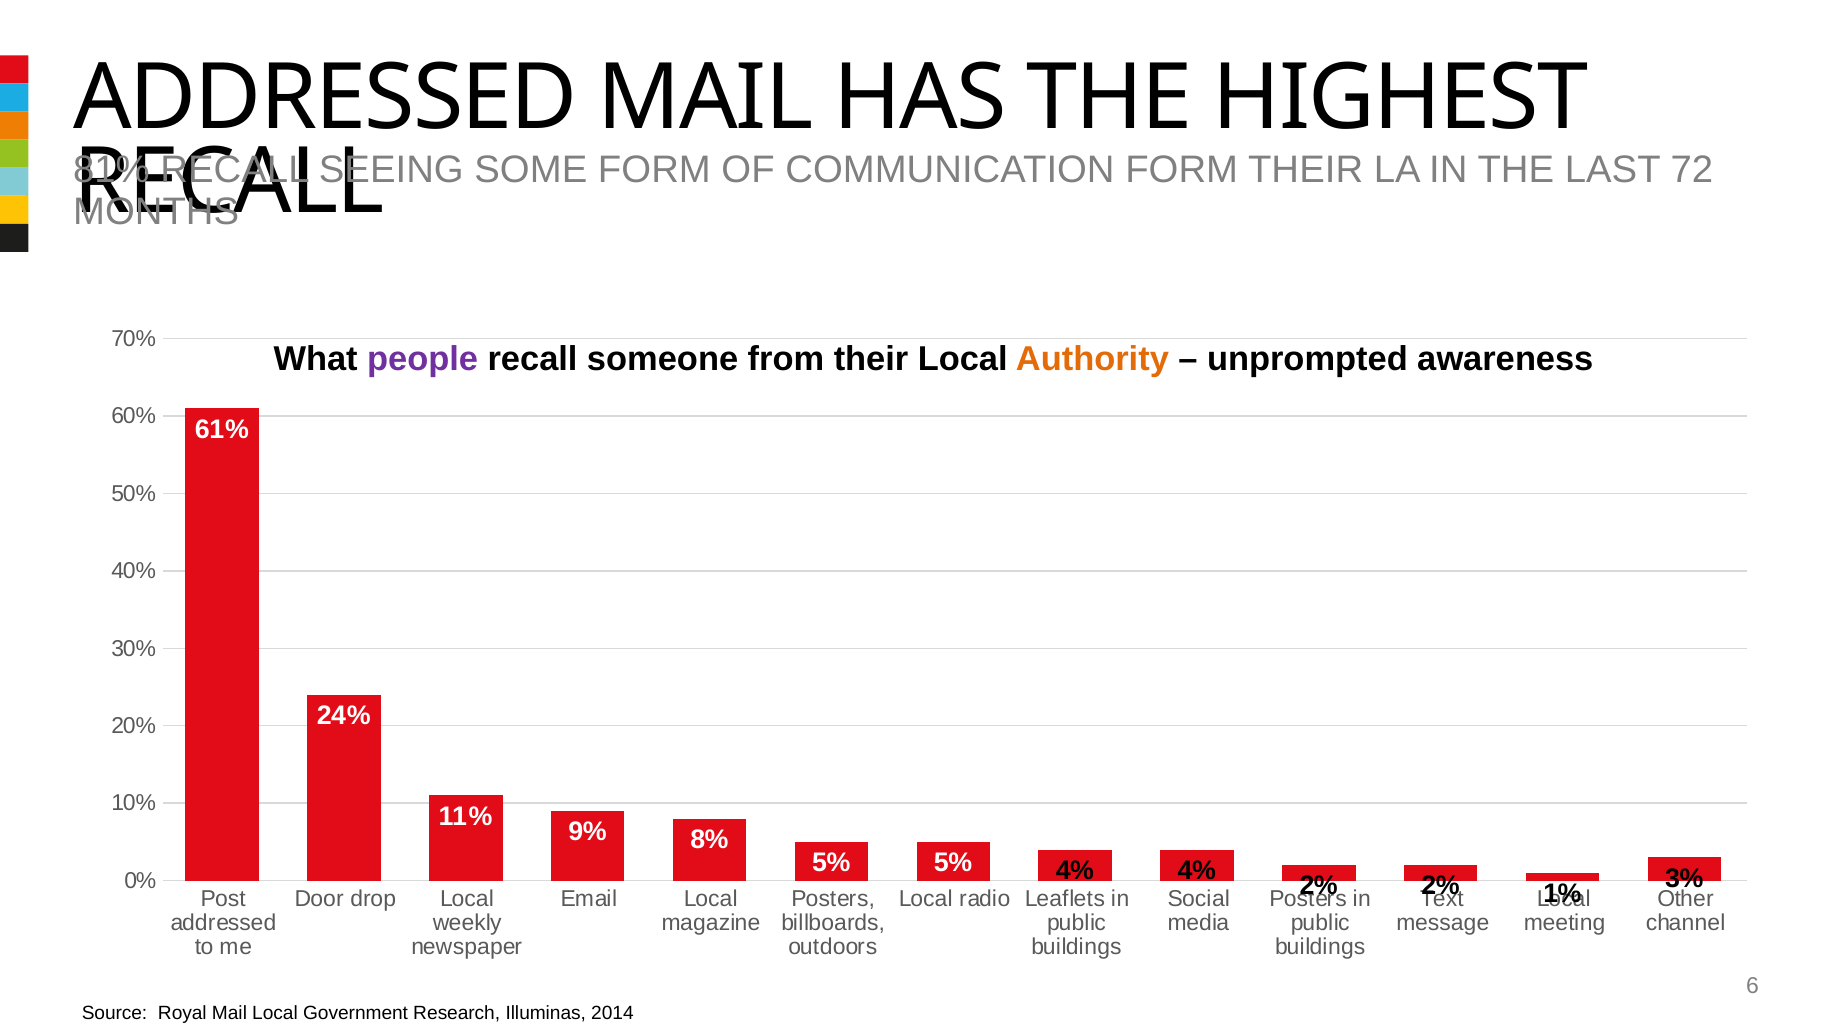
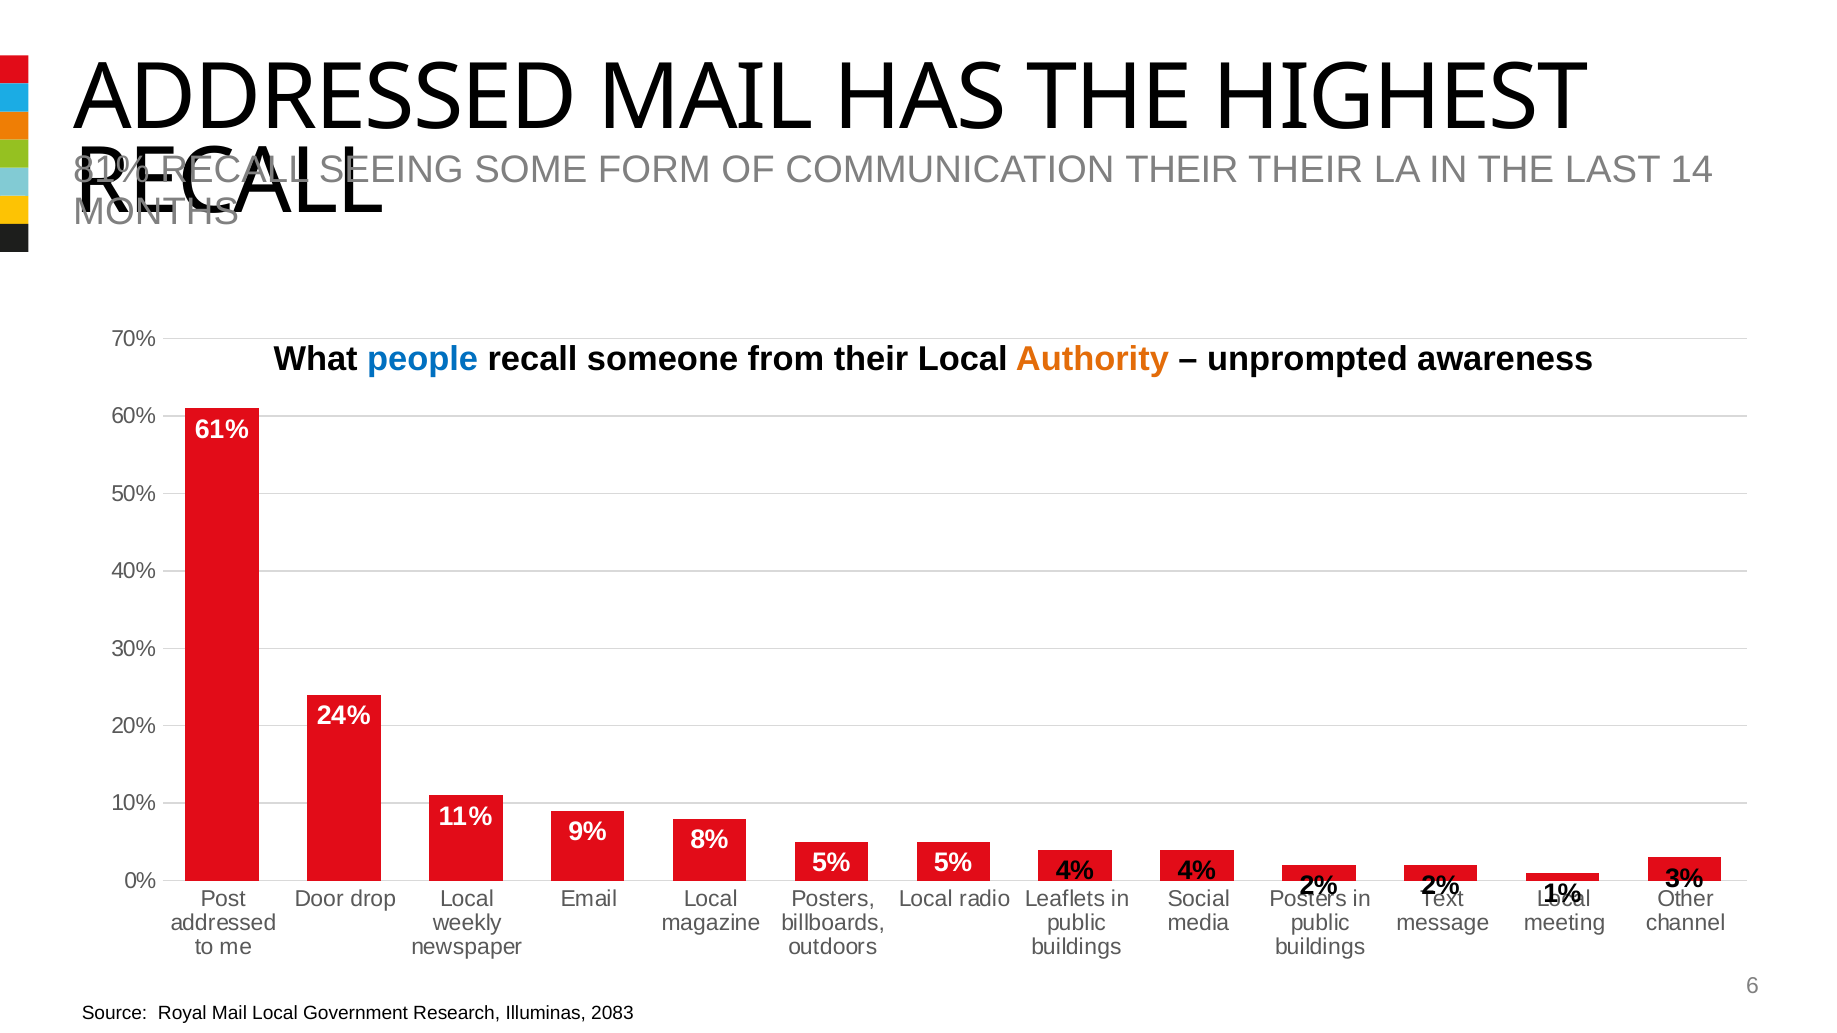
COMMUNICATION FORM: FORM -> THEIR (1182, 170)
72: 72 -> 14 (1692, 170)
people colour: purple -> blue (423, 359)
2014: 2014 -> 2083 (612, 1014)
